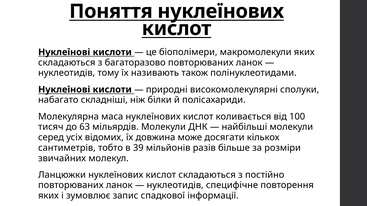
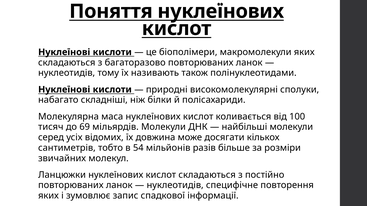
63: 63 -> 69 (85, 127)
39: 39 -> 54 (138, 148)
